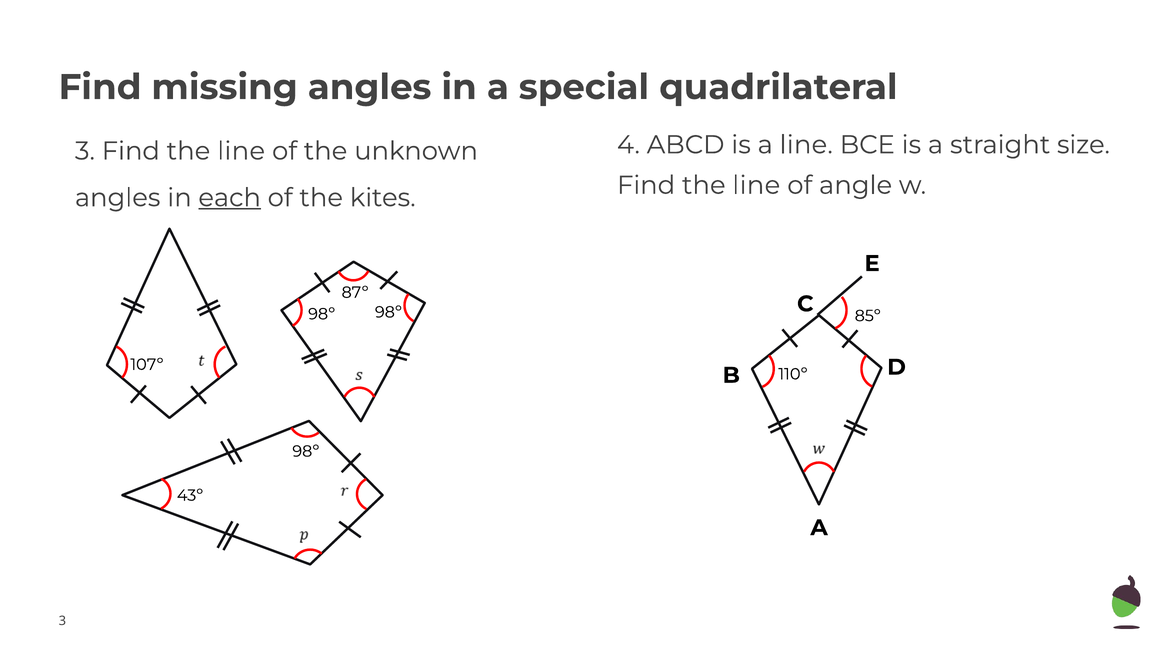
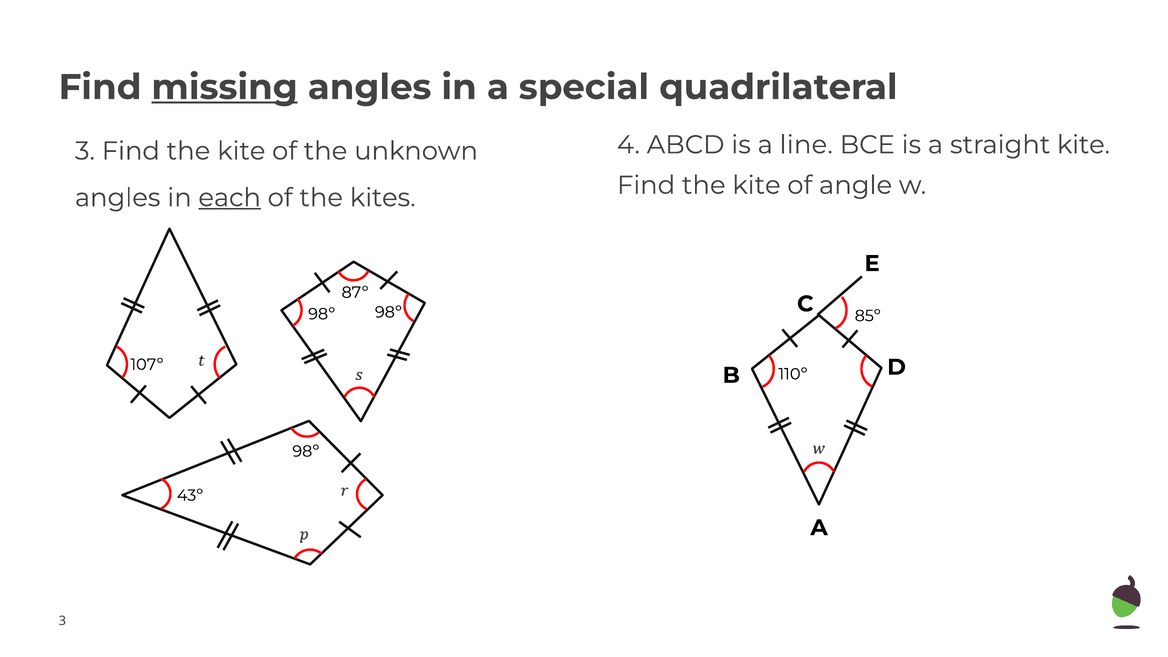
missing underline: none -> present (225, 87)
straight size: size -> kite (1083, 145)
3 Find the line: line -> kite (241, 151)
line: line -> kite (756, 185)
